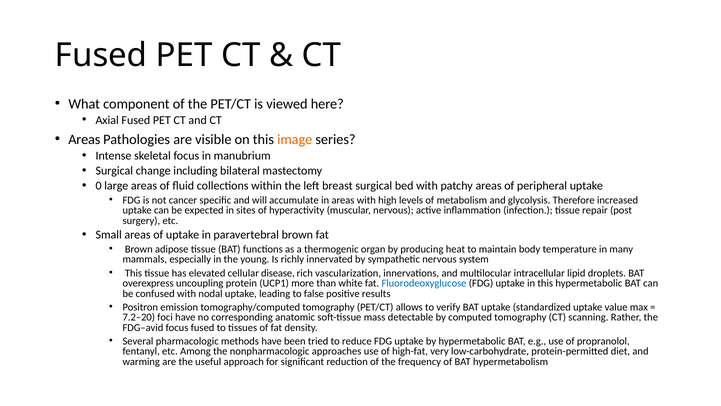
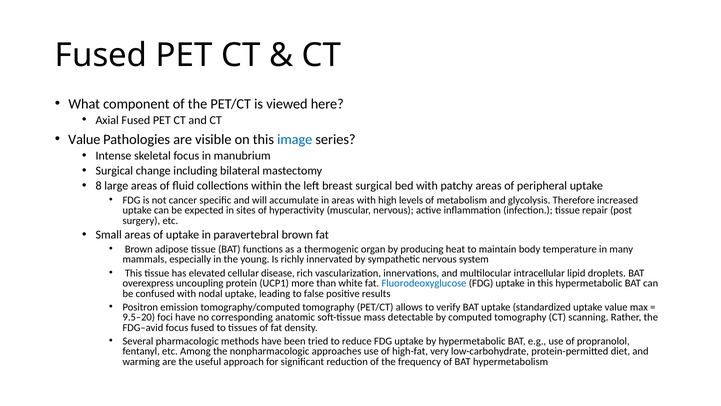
Areas: Areas -> Value (84, 139)
image colour: orange -> blue (295, 139)
0: 0 -> 8 (99, 186)
7.2–20: 7.2–20 -> 9.5–20 (139, 317)
